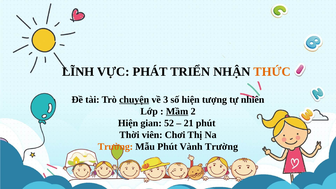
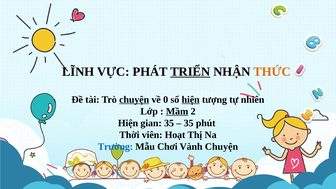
TRIỂN underline: none -> present (190, 72)
3: 3 -> 0 (166, 100)
hiện underline: none -> present (191, 100)
gian 52: 52 -> 35 (169, 123)
21: 21 -> 35 (189, 123)
Chơi: Chơi -> Hoạt (175, 135)
Trường colour: orange -> blue (115, 147)
Mẫu Phút: Phút -> Chơi (167, 147)
Vành Trường: Trường -> Chuyện (221, 147)
